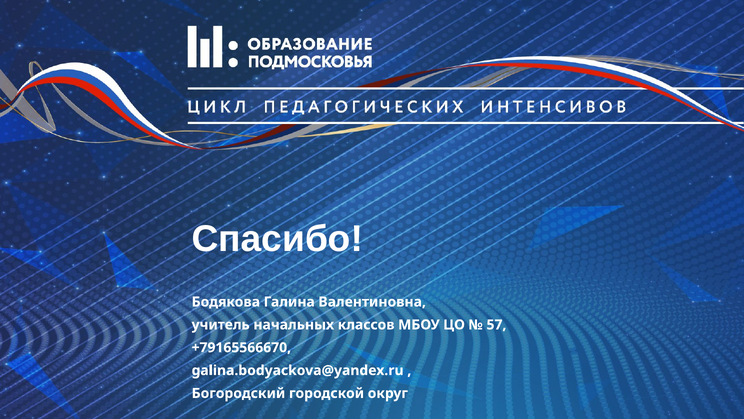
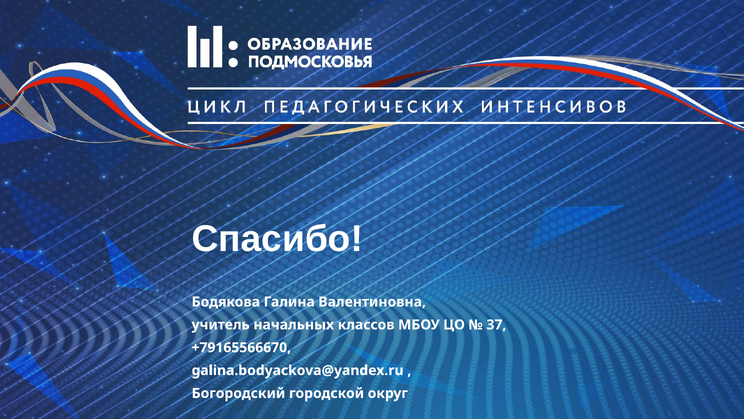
57: 57 -> 37 (496, 324)
